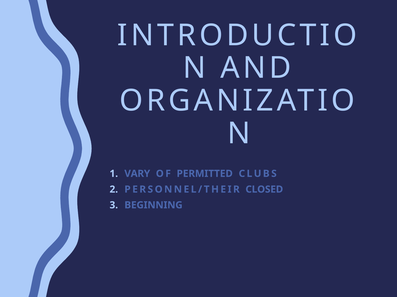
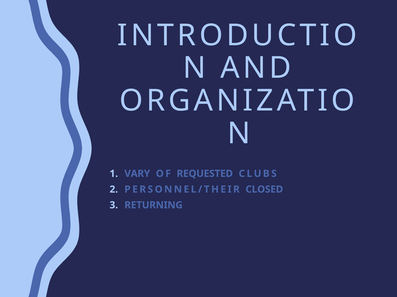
PERMITTED: PERMITTED -> REQUESTED (205, 174)
BEGINNING: BEGINNING -> RETURNING (154, 206)
